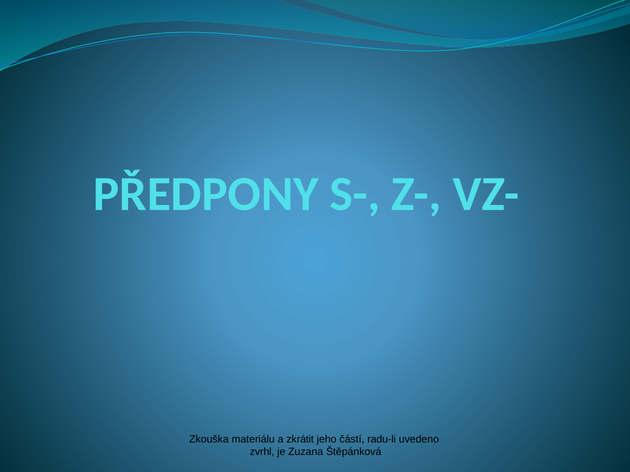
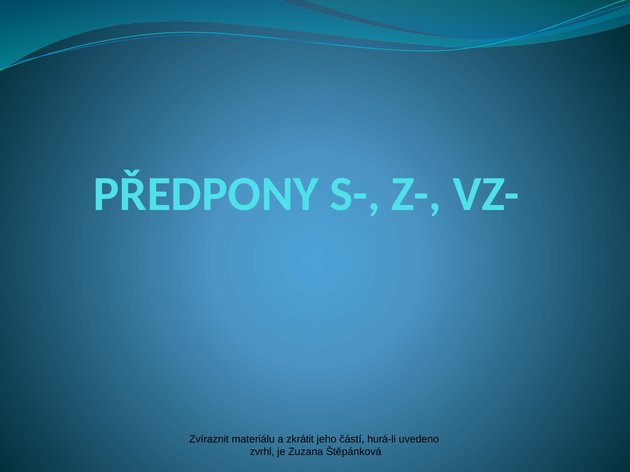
Zkouška: Zkouška -> Zvíraznit (209, 440)
radu-li: radu-li -> hurá-li (382, 440)
